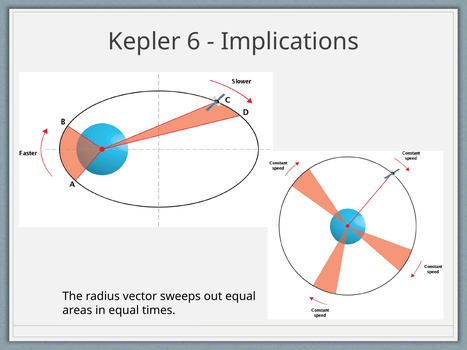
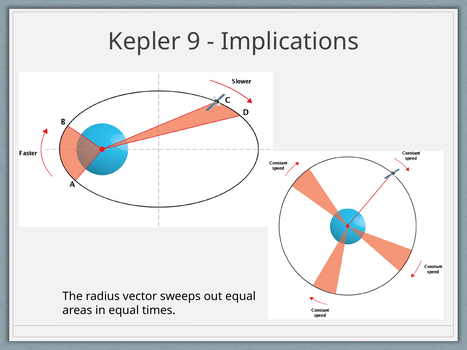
6: 6 -> 9 (194, 42)
